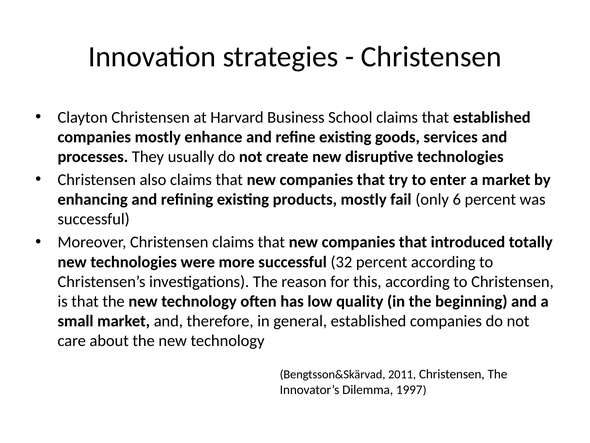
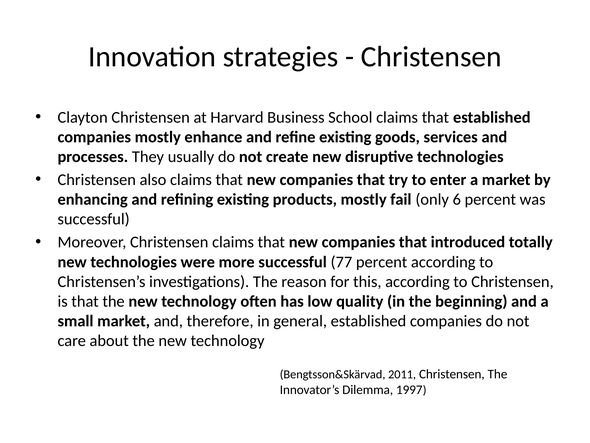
32: 32 -> 77 (341, 262)
